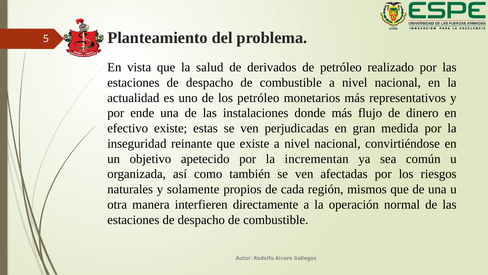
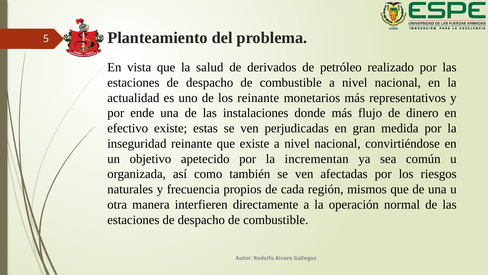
los petróleo: petróleo -> reinante (258, 98)
solamente: solamente -> frecuencia (193, 189)
